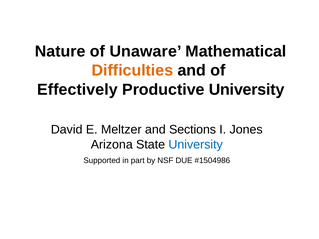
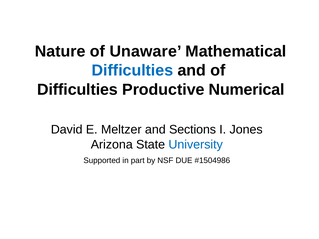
Difficulties colour: orange -> blue (132, 71)
Effectively: Effectively -> Difficulties (77, 90)
Productive University: University -> Numerical (247, 90)
